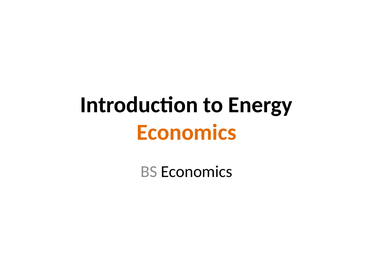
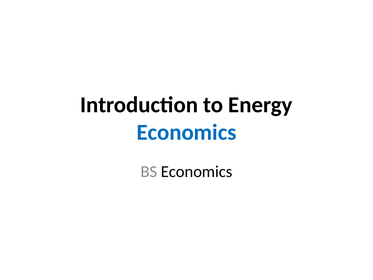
Economics colour: orange -> blue (186, 132)
